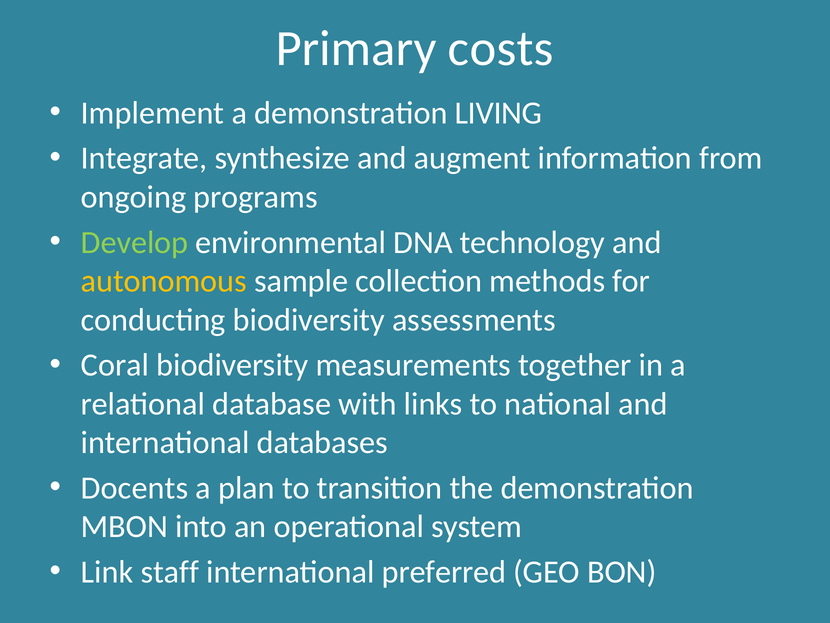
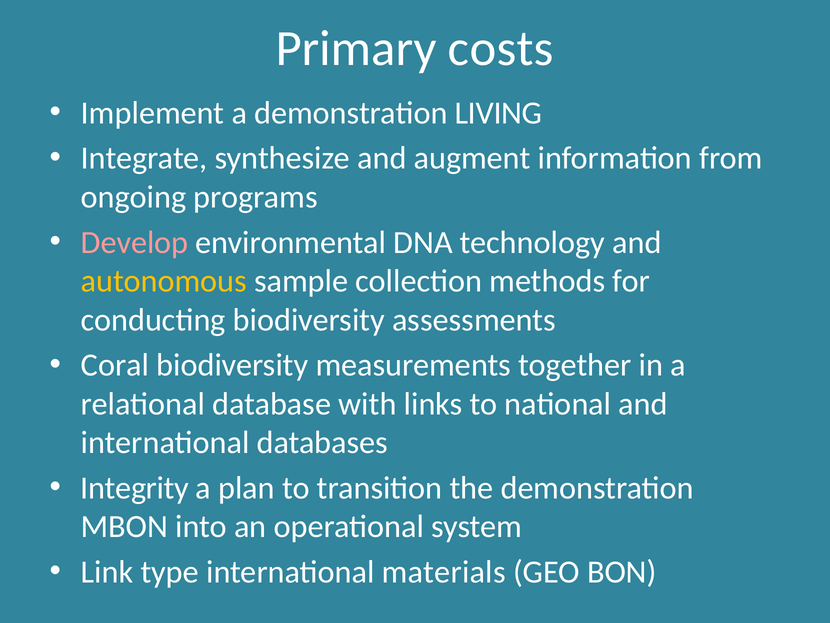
Develop colour: light green -> pink (135, 242)
Docents: Docents -> Integrity (135, 488)
staff: staff -> type (170, 572)
preferred: preferred -> materials (444, 572)
